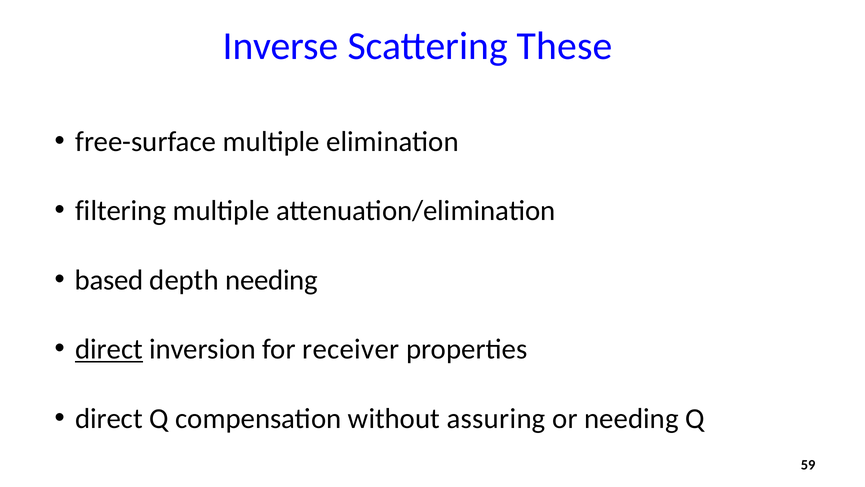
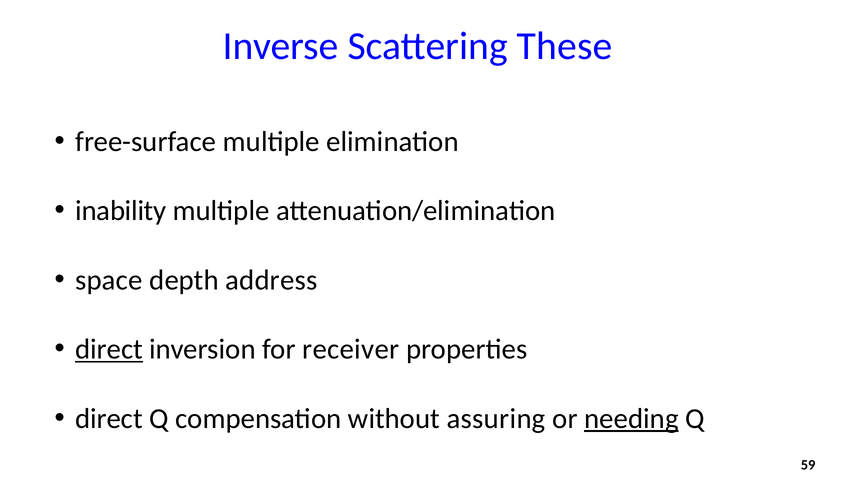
filtering: filtering -> inability (121, 211)
based: based -> space (109, 280)
depth needing: needing -> address (271, 280)
needing underline: none -> present (631, 418)
